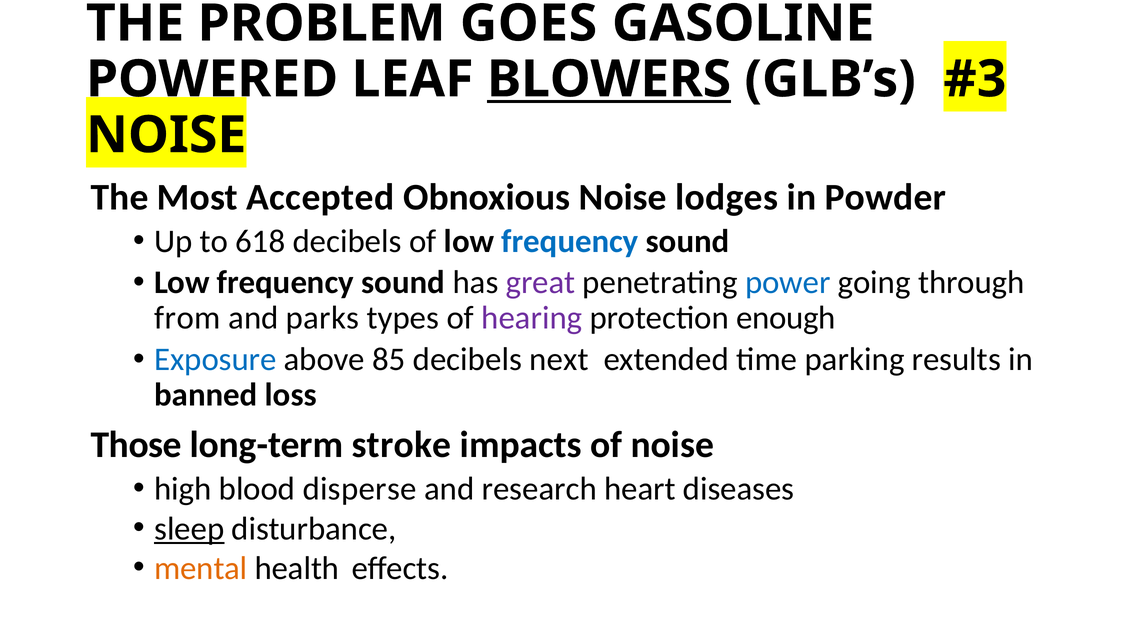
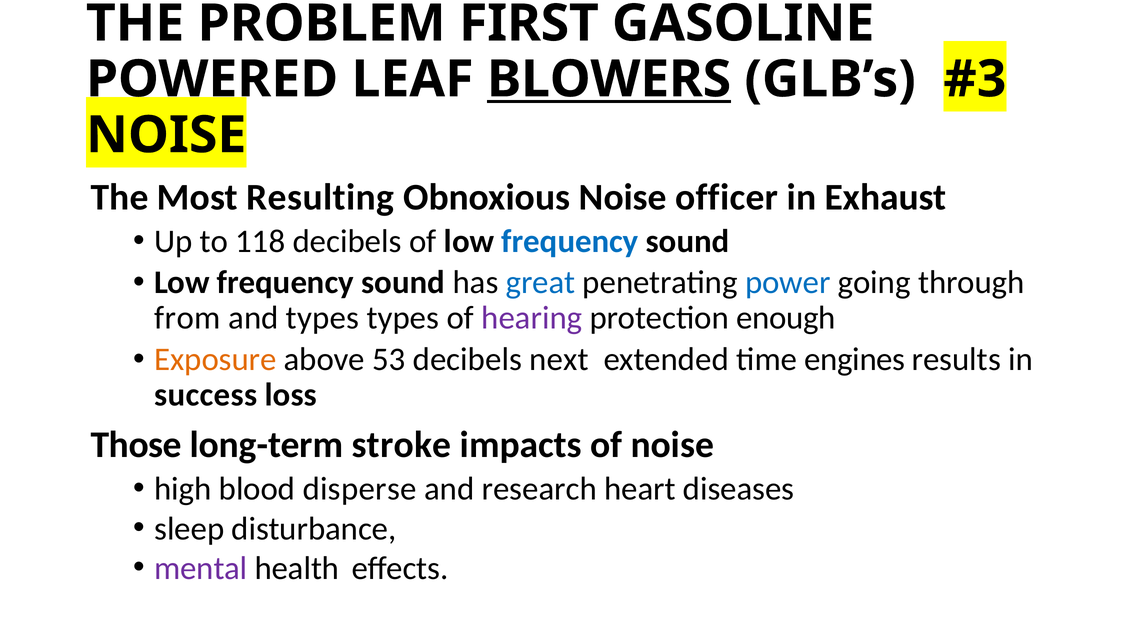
GOES: GOES -> FIRST (529, 23)
Accepted: Accepted -> Resulting (320, 197)
lodges: lodges -> officer (727, 197)
Powder: Powder -> Exhaust (886, 197)
618: 618 -> 118 (260, 241)
great colour: purple -> blue (540, 282)
and parks: parks -> types (323, 318)
Exposure colour: blue -> orange (215, 359)
85: 85 -> 53 (389, 359)
parking: parking -> engines (855, 359)
banned: banned -> success (206, 395)
sleep underline: present -> none (189, 528)
mental colour: orange -> purple (201, 568)
